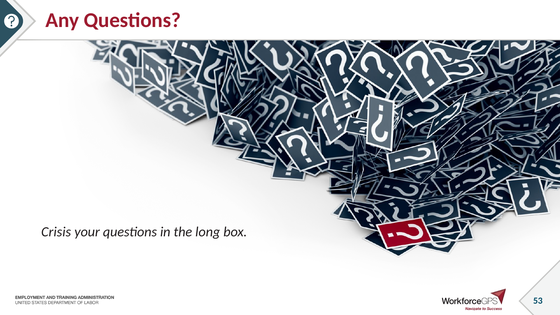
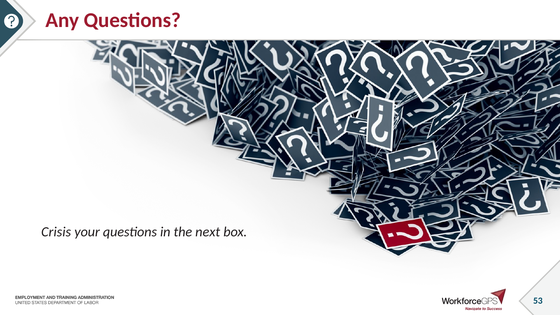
long: long -> next (208, 232)
